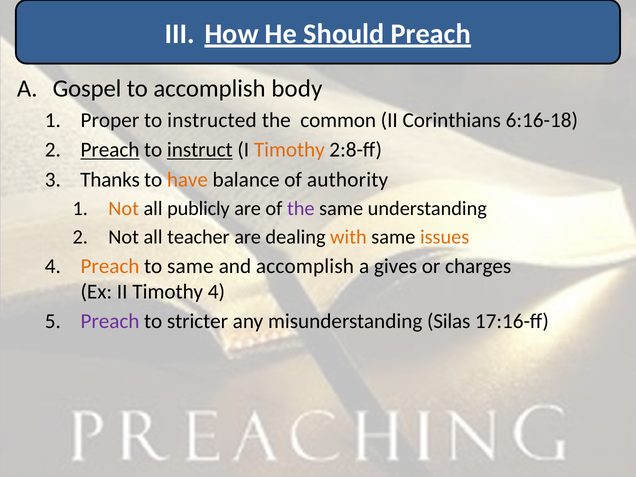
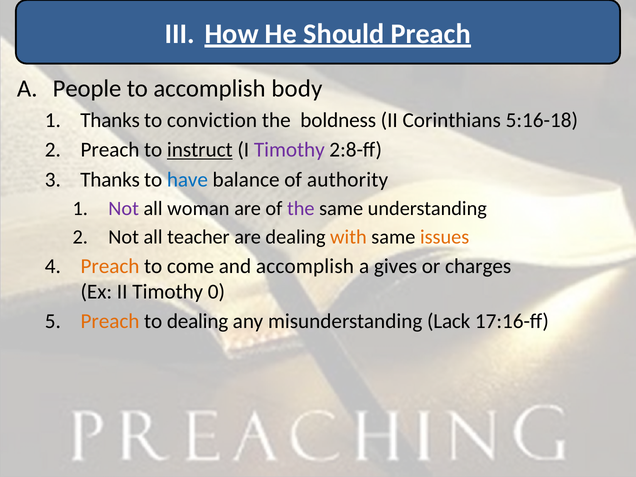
Gospel: Gospel -> People (87, 89)
Proper: Proper -> Thanks (110, 120)
instructed: instructed -> conviction (212, 120)
common: common -> boldness (338, 120)
6:16-18: 6:16-18 -> 5:16-18 (542, 120)
Preach underline: present -> none (110, 150)
Timothy colour: orange -> purple (289, 150)
have colour: orange -> blue (187, 180)
Not colour: orange -> purple (124, 208)
publicly: publicly -> woman (198, 208)
to same: same -> come (191, 266)
Timothy 4: 4 -> 0 (216, 292)
Preach colour: purple -> orange (110, 321)
to stricter: stricter -> dealing (198, 321)
Silas: Silas -> Lack (449, 321)
